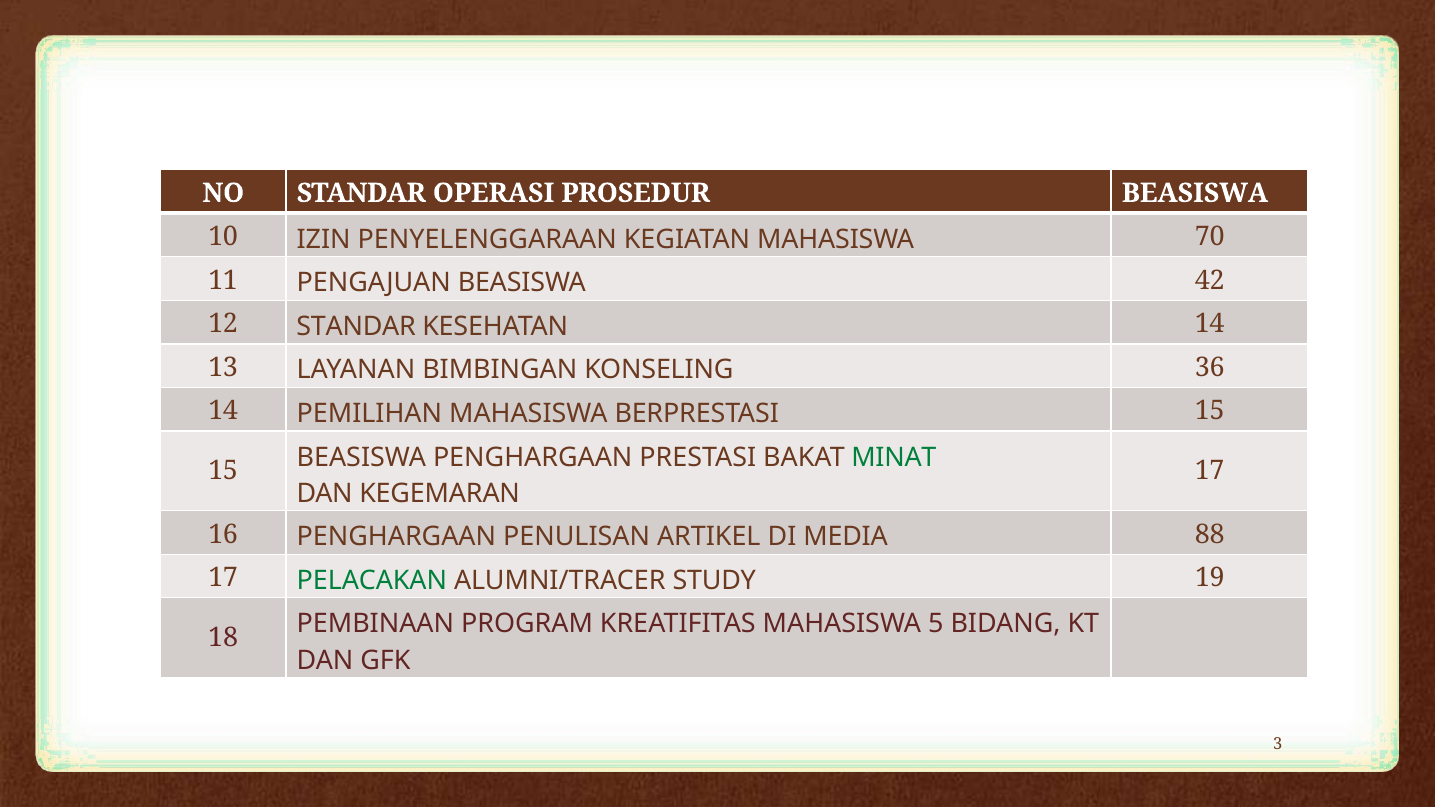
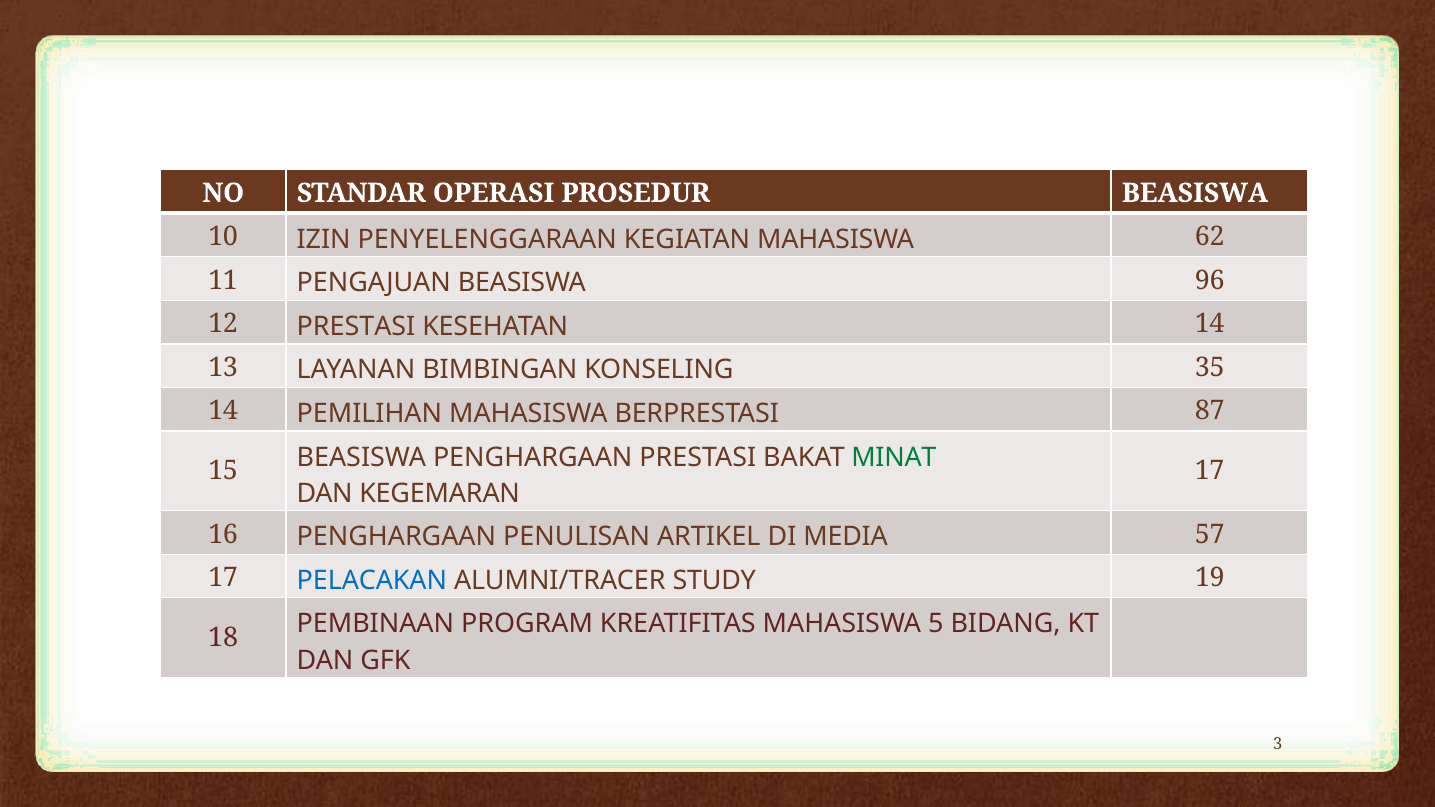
70: 70 -> 62 (1210, 237)
42: 42 -> 96 (1210, 280)
12 STANDAR: STANDAR -> PRESTASI (356, 327)
36: 36 -> 35 (1210, 368)
BERPRESTASI 15: 15 -> 87 (1210, 411)
88: 88 -> 57 (1210, 534)
PELACAKAN colour: green -> blue (372, 581)
